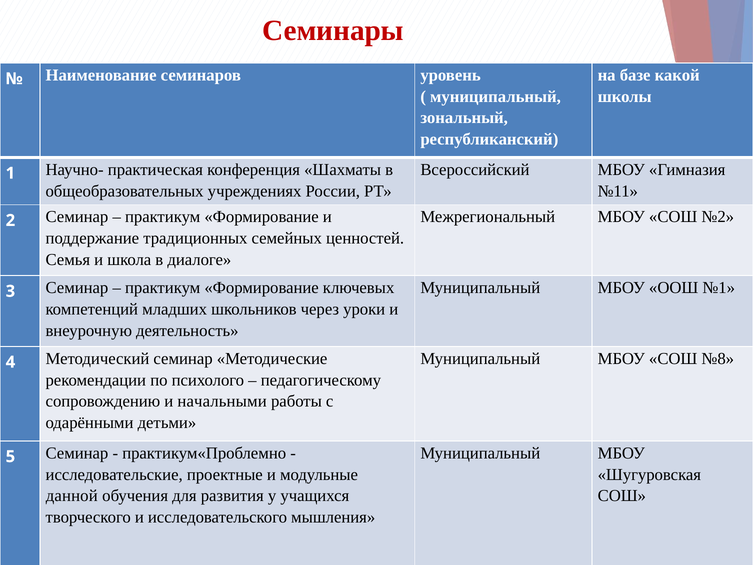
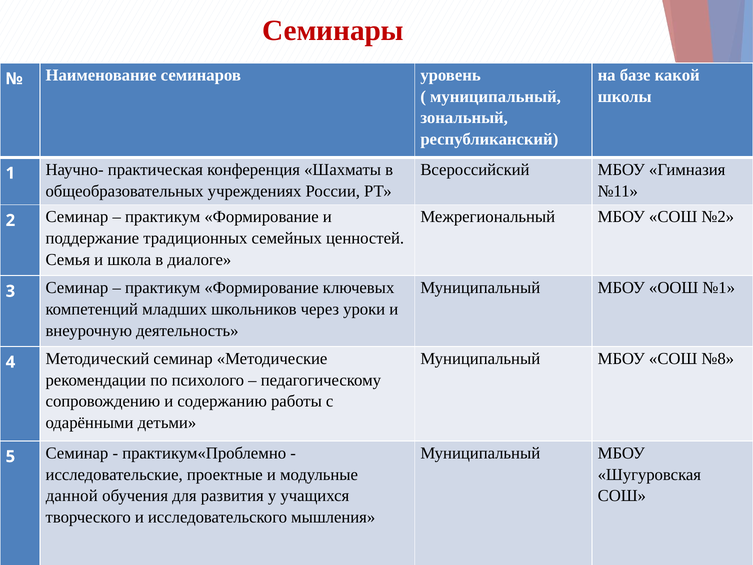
начальными: начальными -> содержанию (222, 401)
